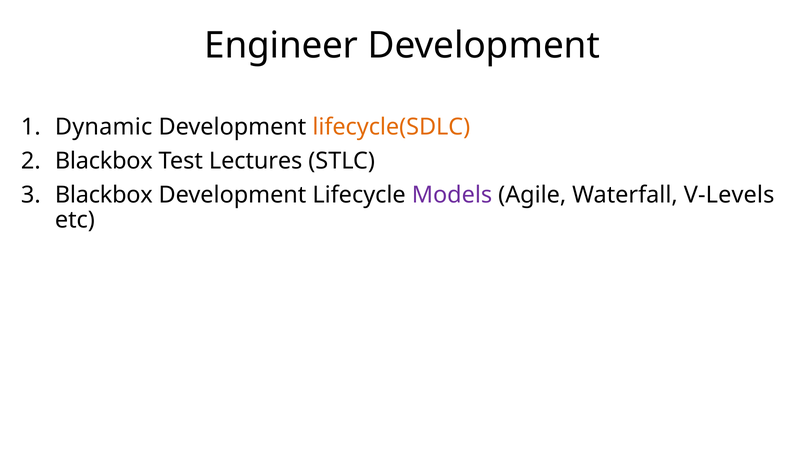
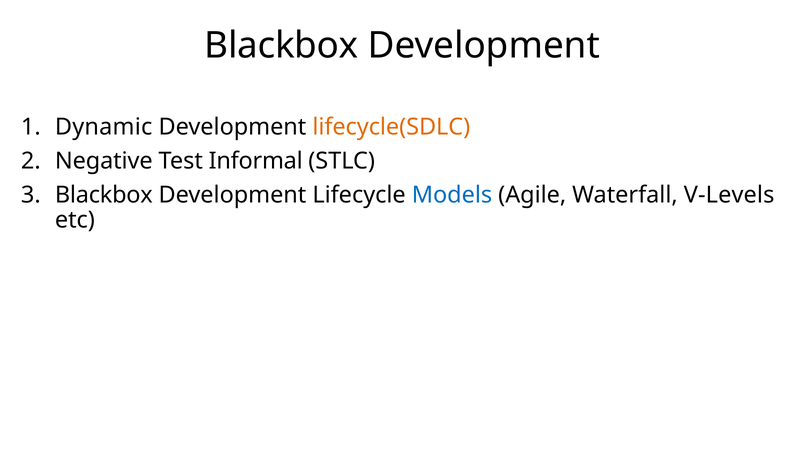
Engineer: Engineer -> Blackbox (281, 45)
Blackbox: Blackbox -> Negative (104, 161)
Lectures: Lectures -> Informal (256, 161)
Models colour: purple -> blue (452, 195)
